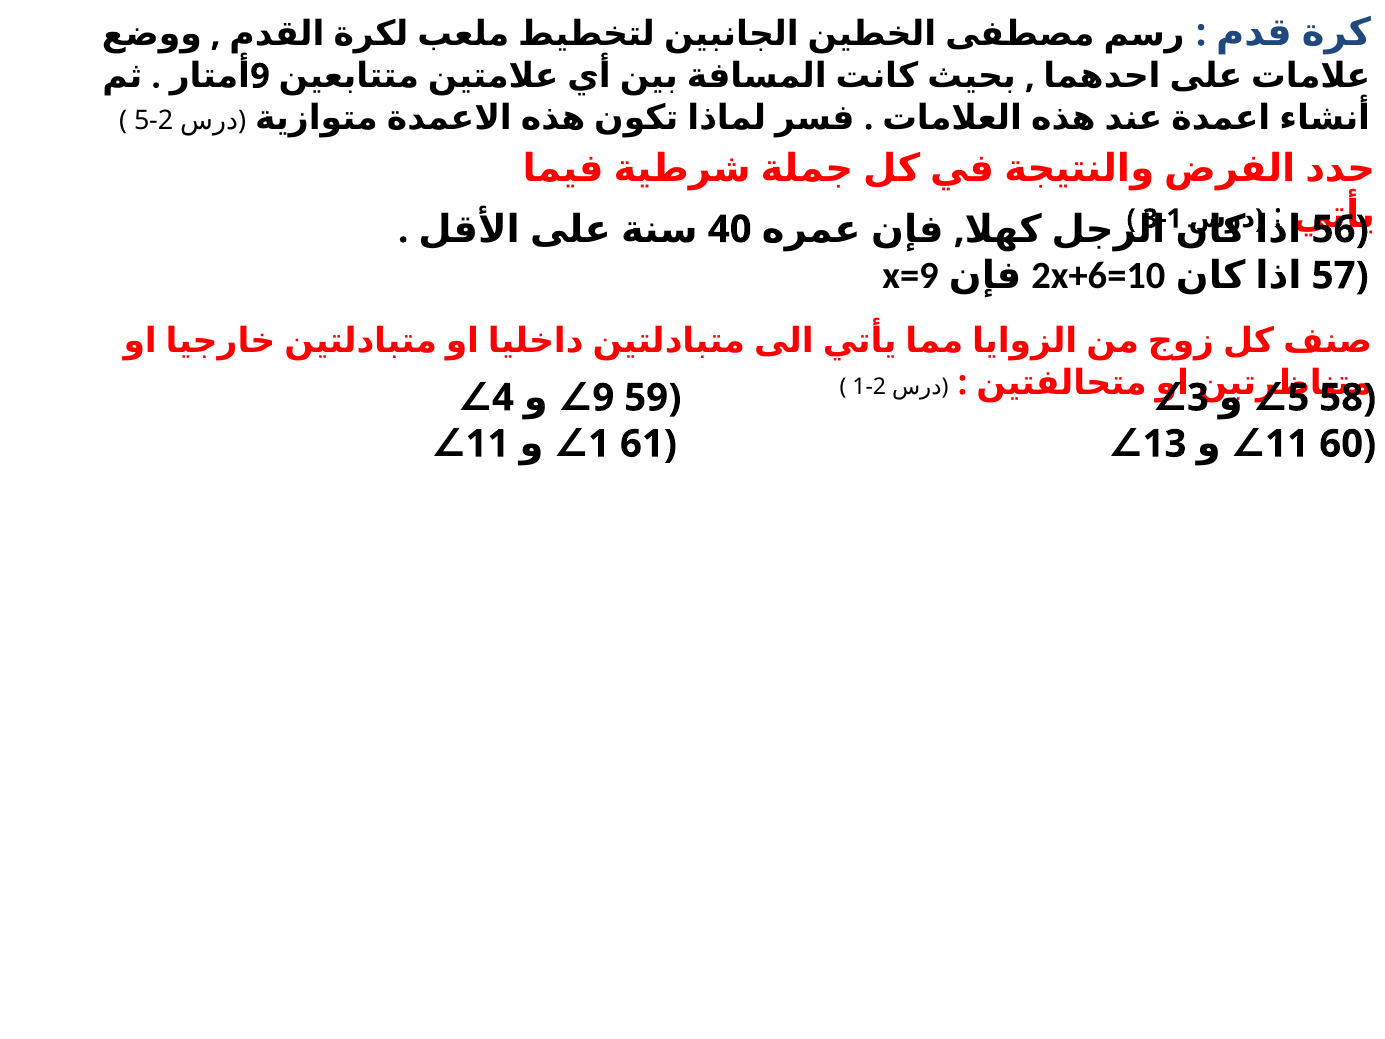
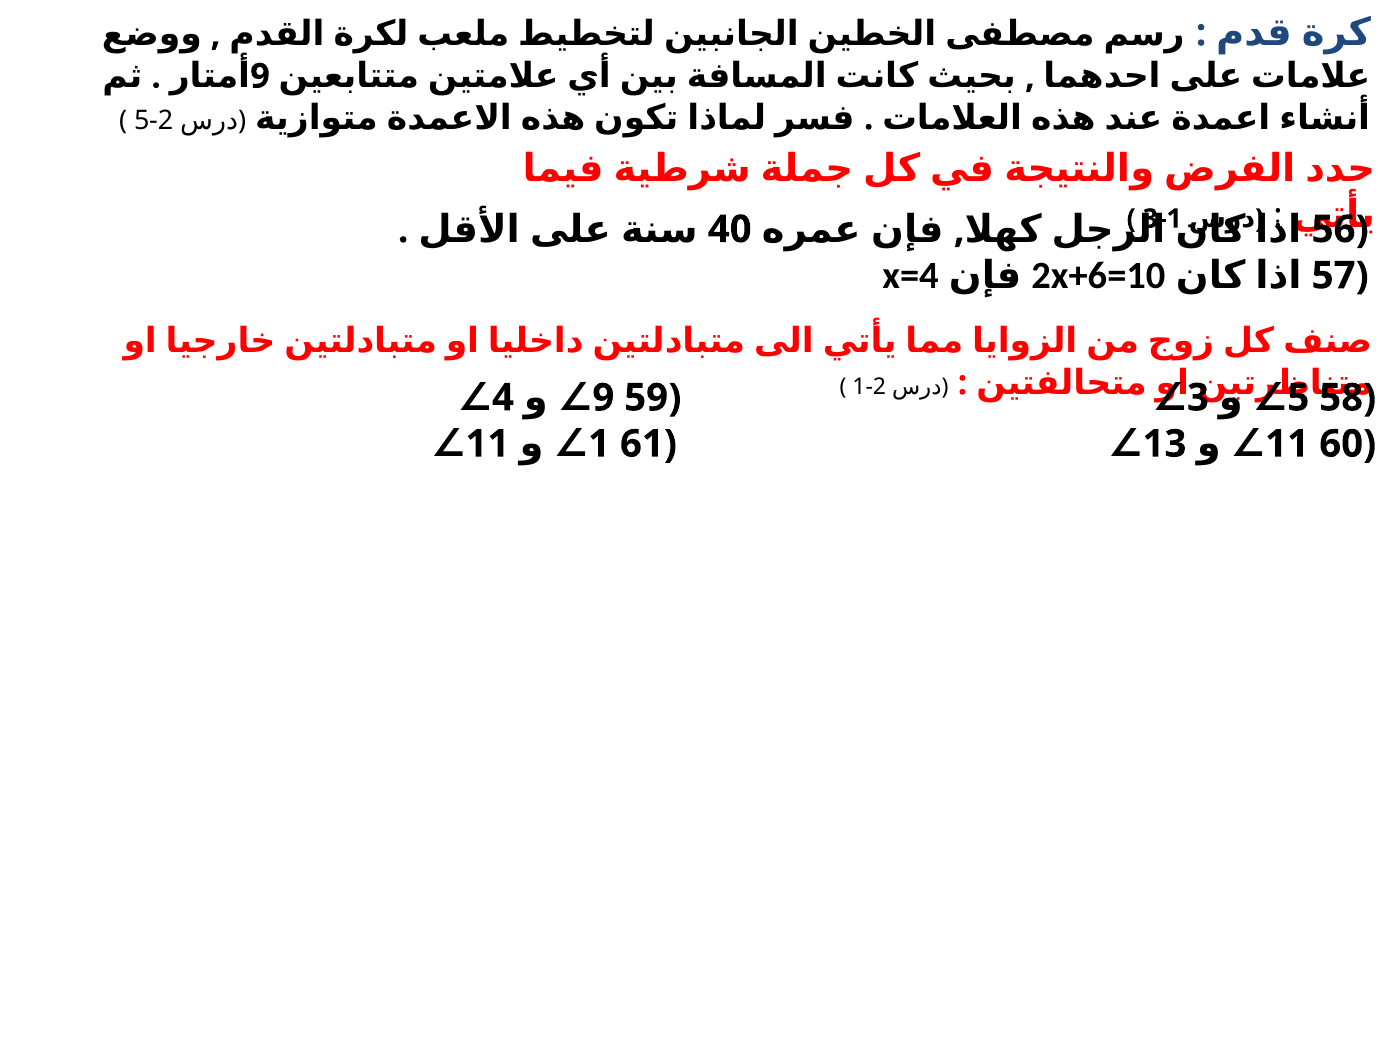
x=9: x=9 -> x=4 (911, 276)
